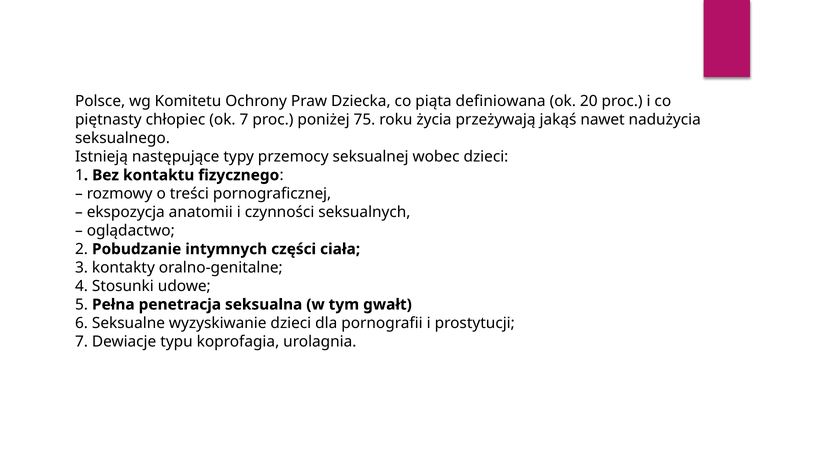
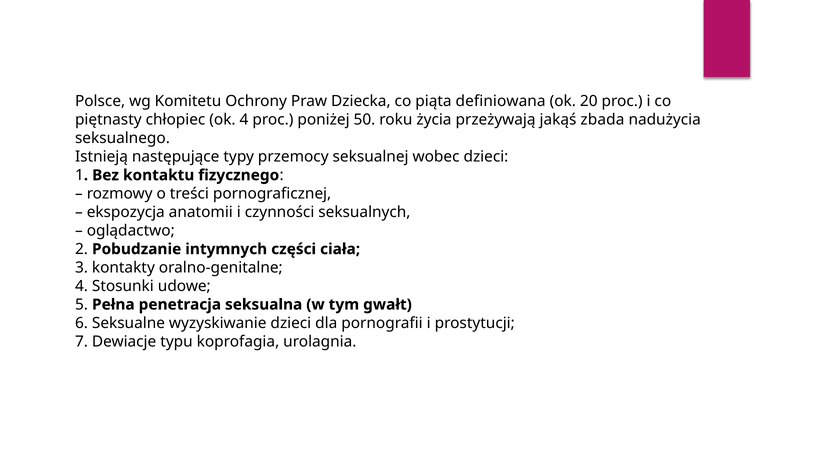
ok 7: 7 -> 4 (244, 120)
75: 75 -> 50 (364, 120)
nawet: nawet -> zbada (602, 120)
